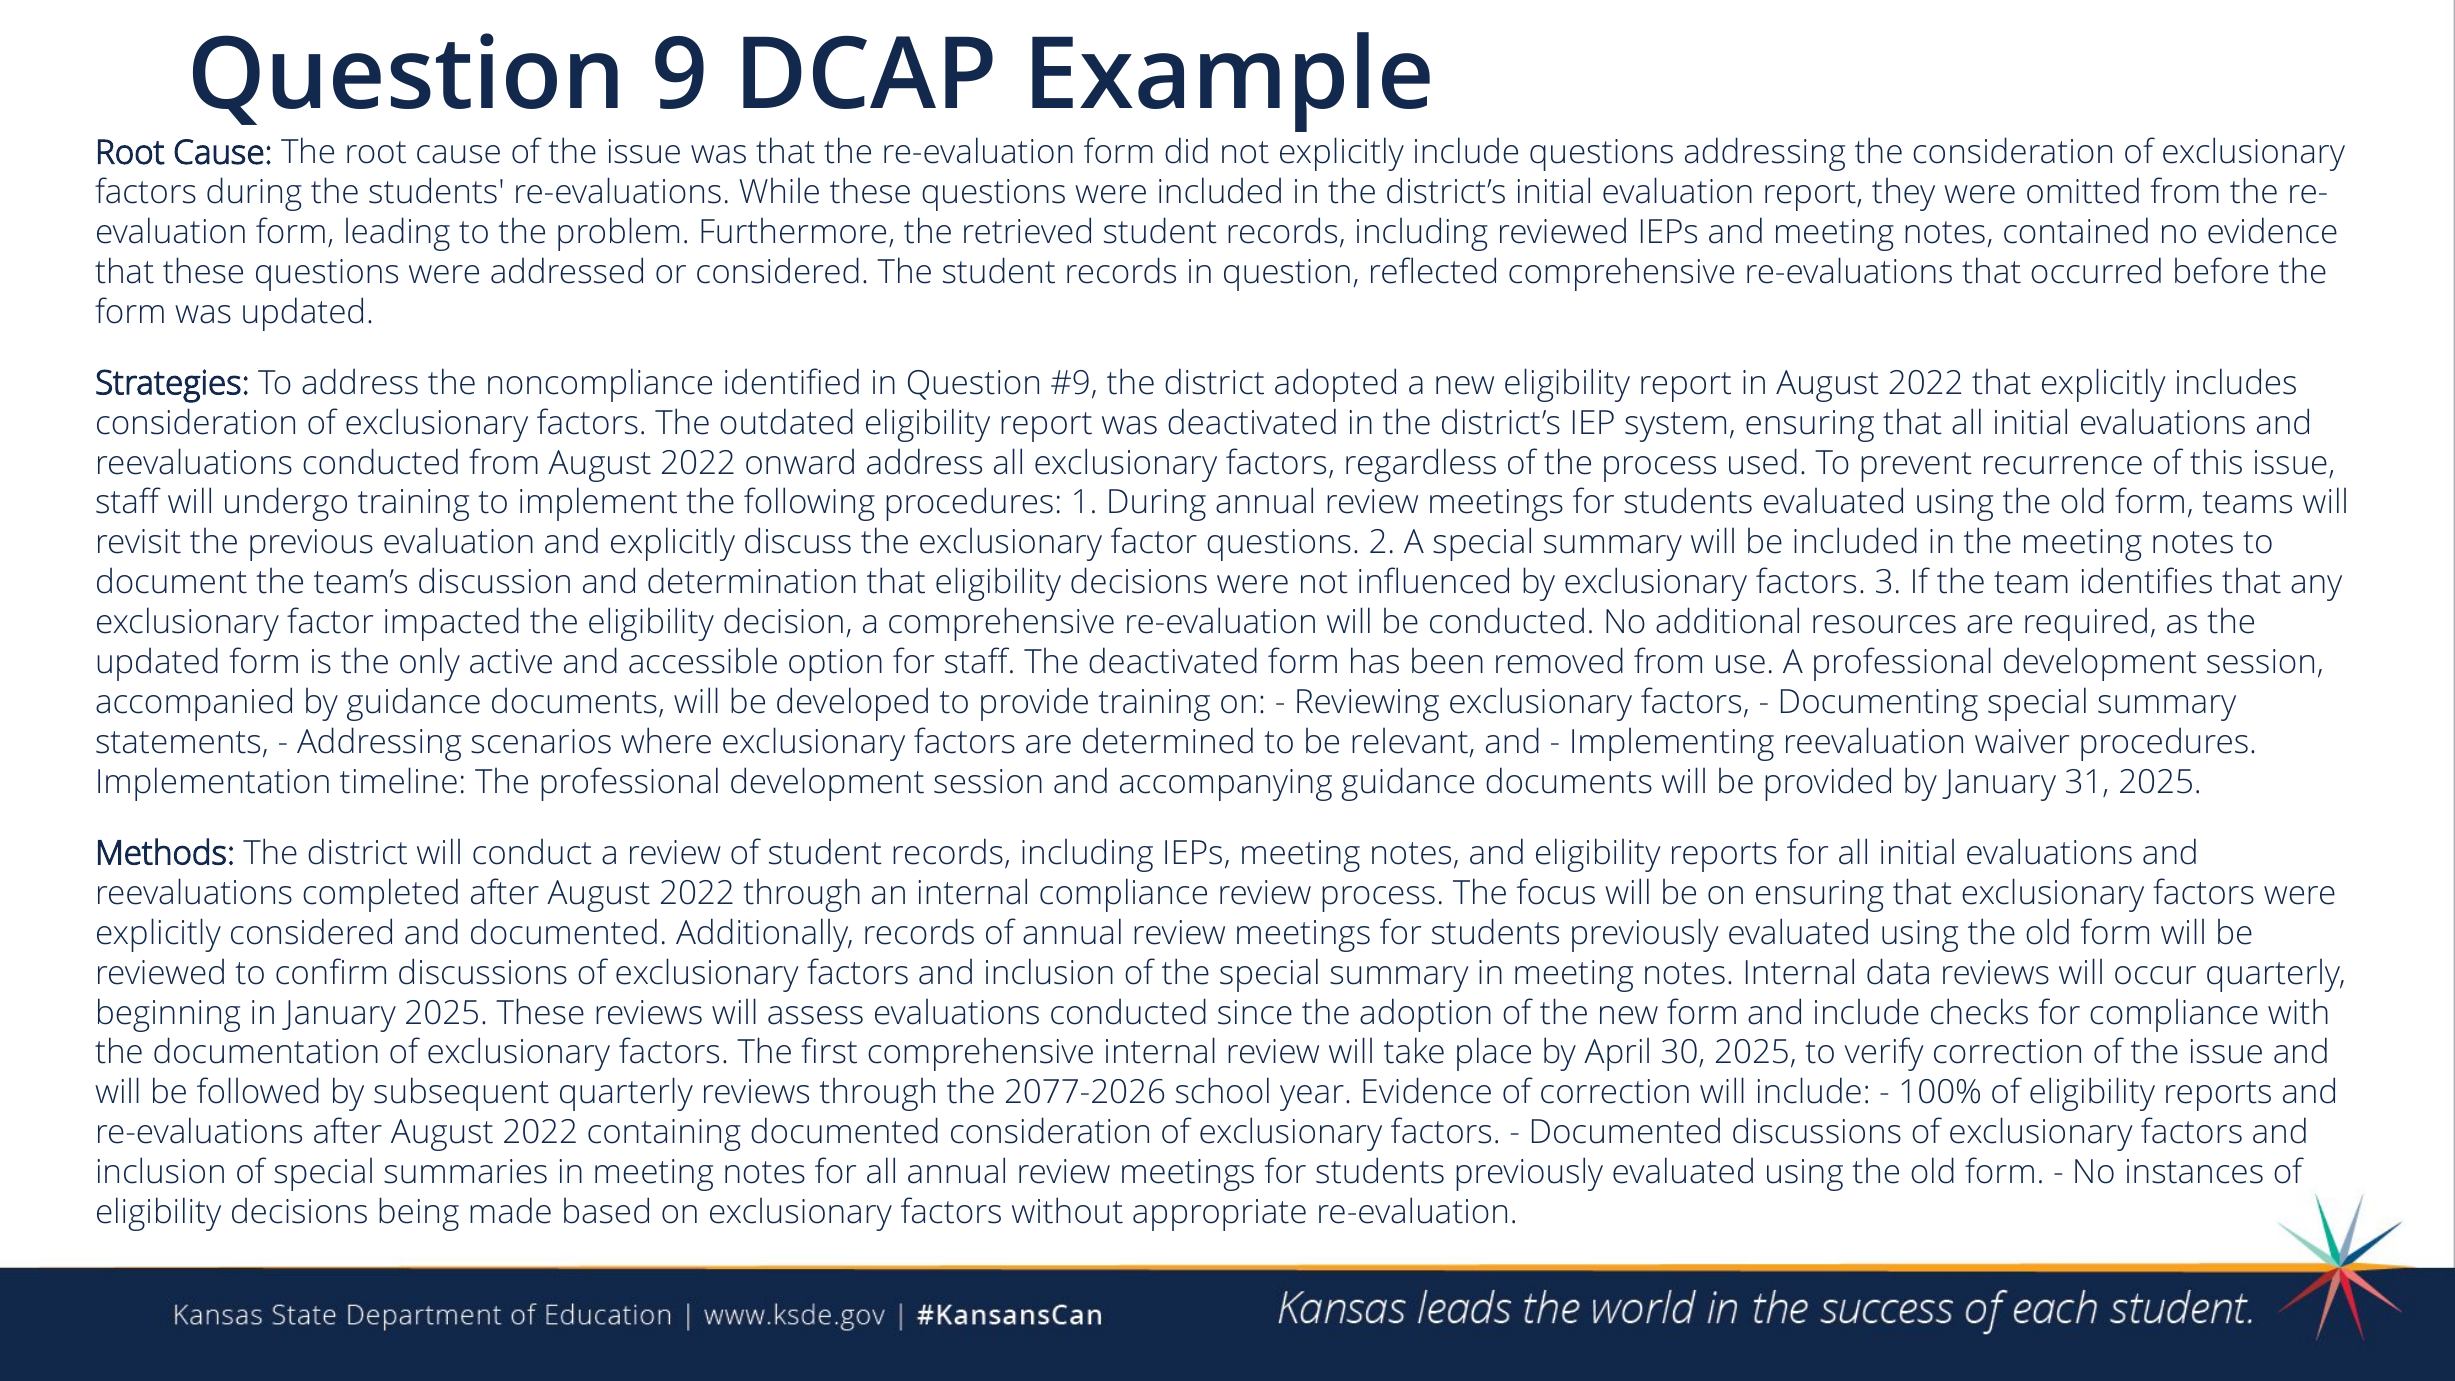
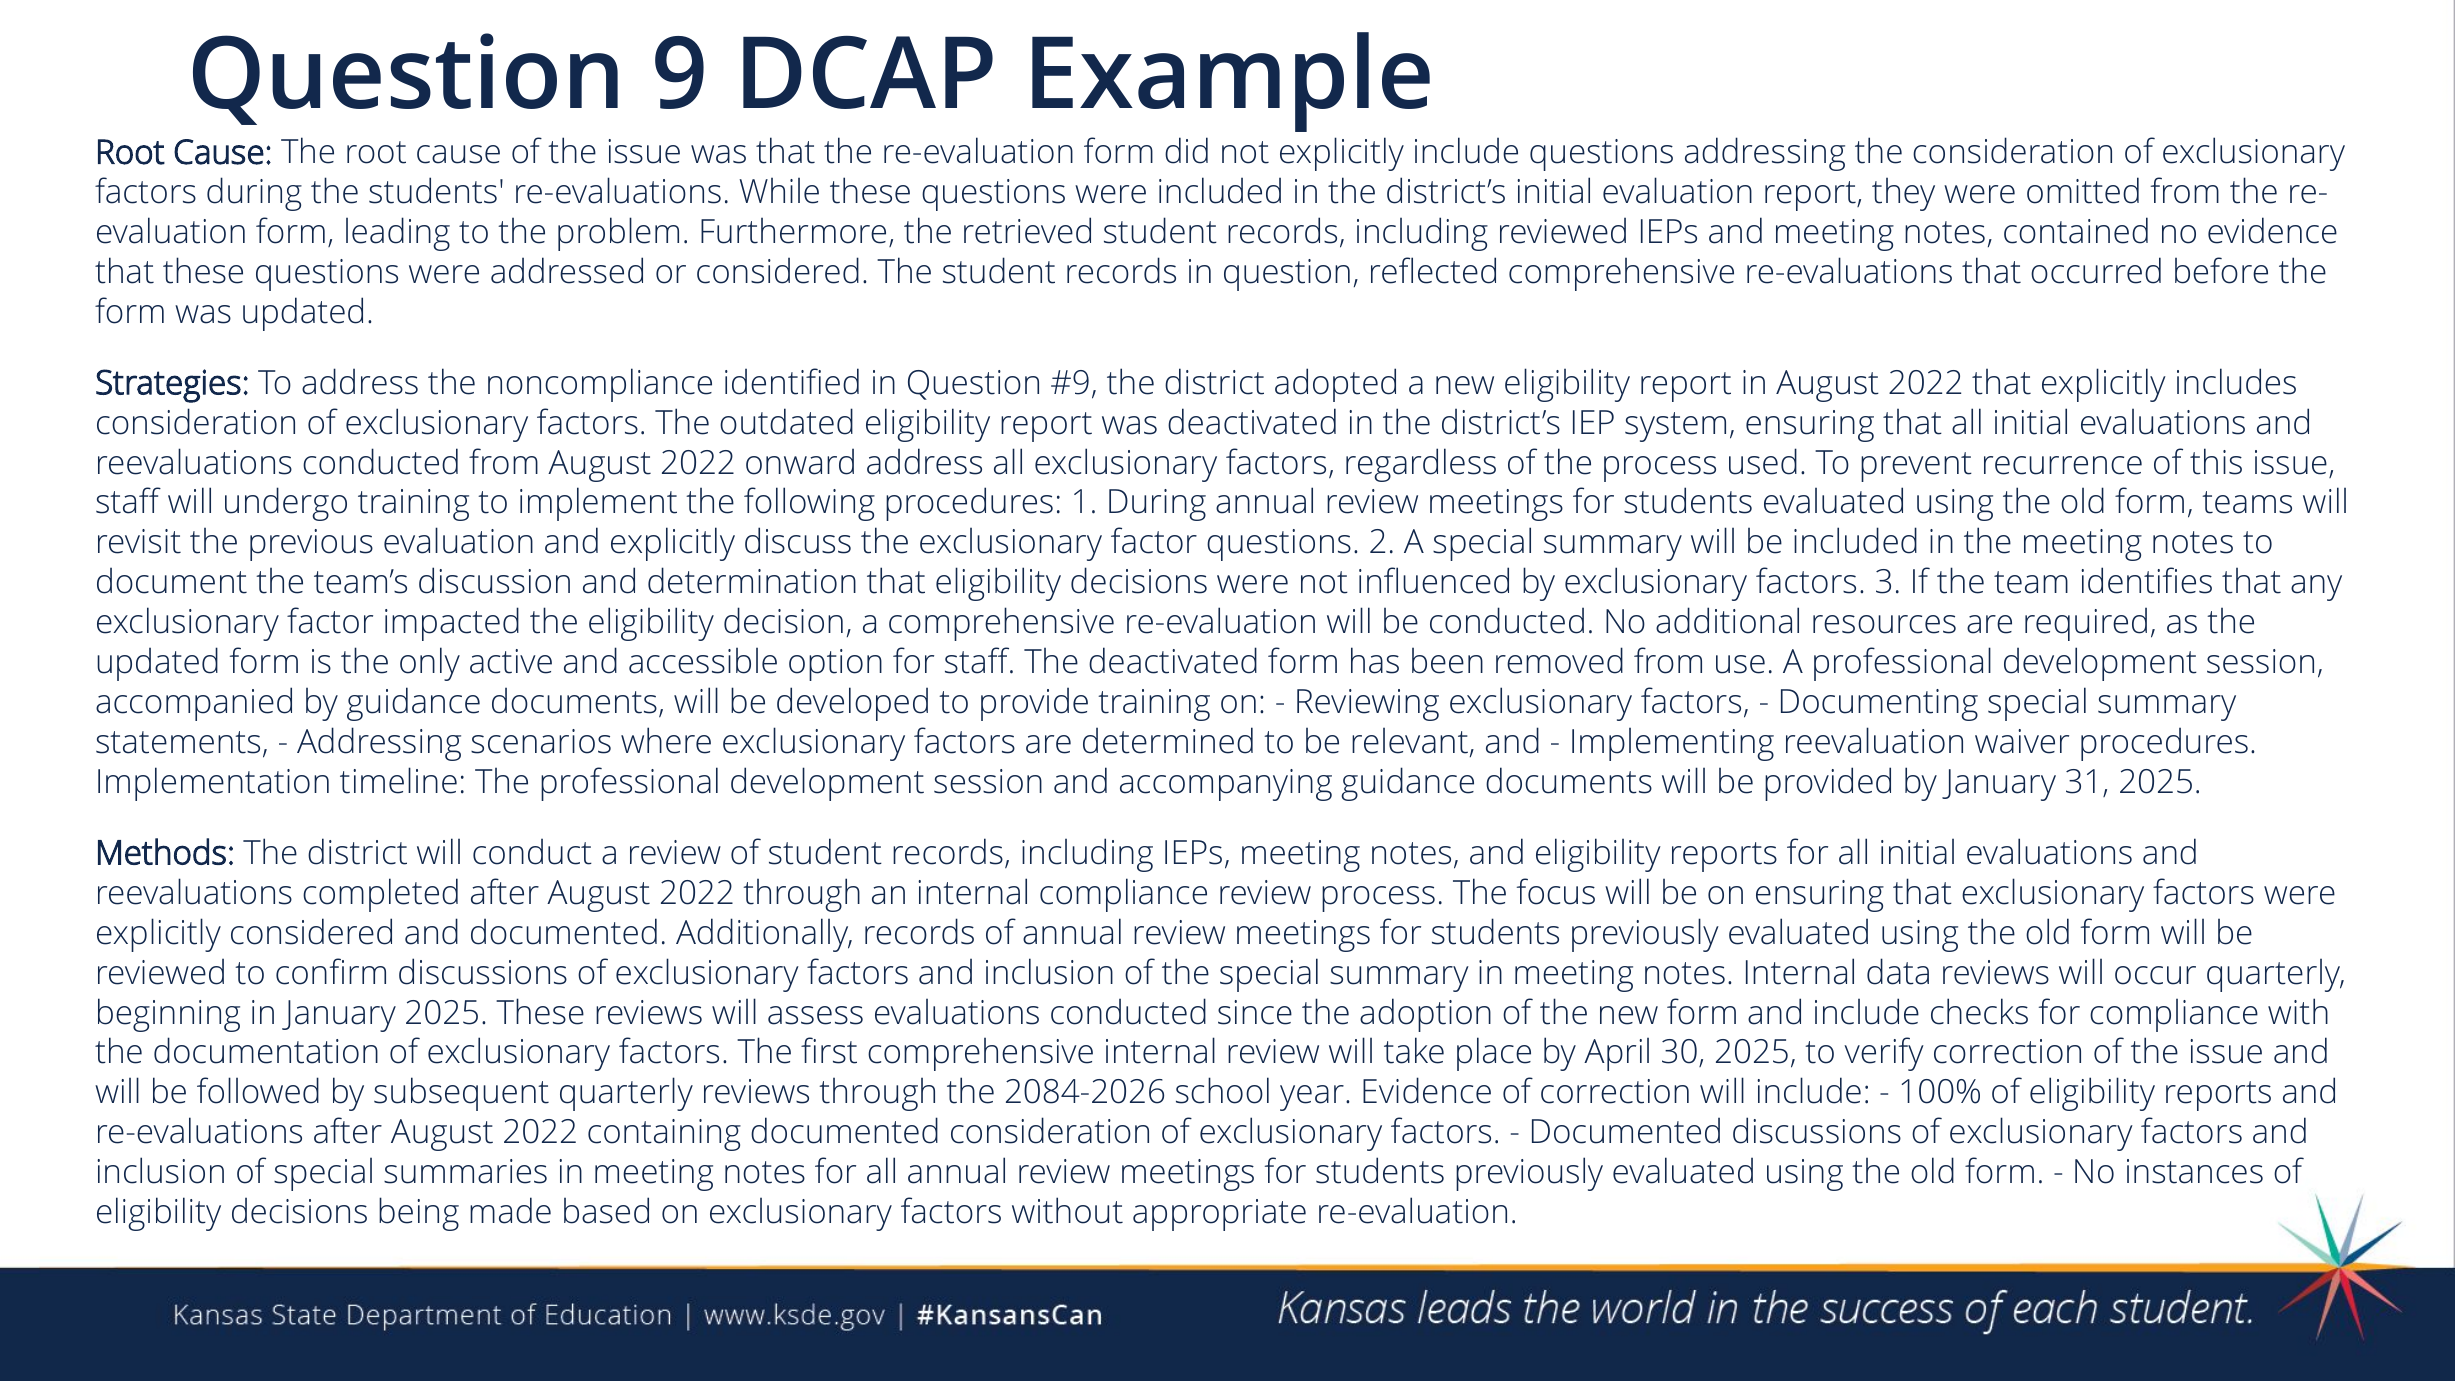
2077-2026: 2077-2026 -> 2084-2026 (1085, 1093)
